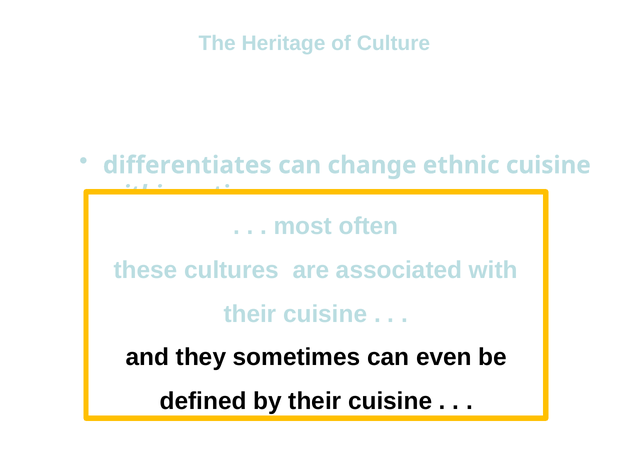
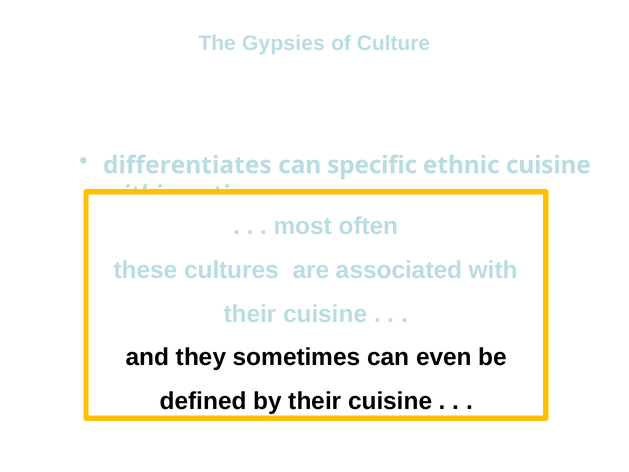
The Heritage: Heritage -> Gypsies (283, 43)
change: change -> specific (372, 165)
